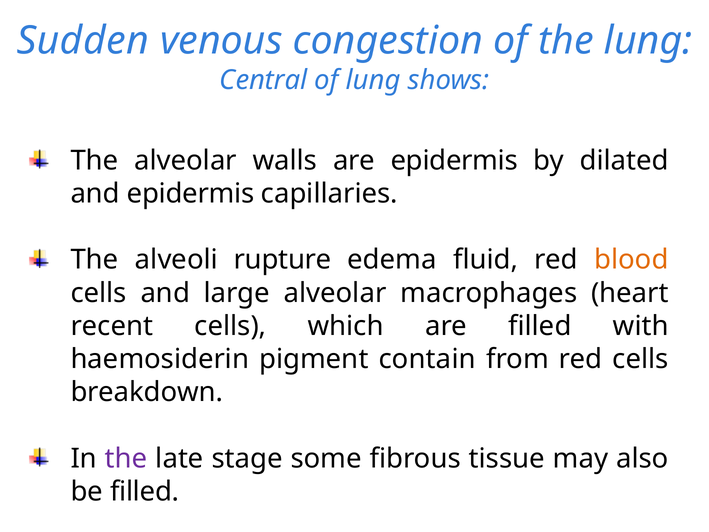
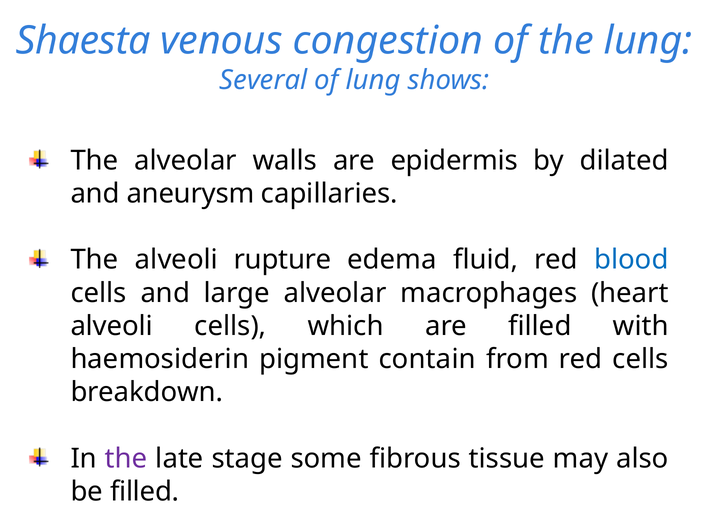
Sudden: Sudden -> Shaesta (83, 41)
Central: Central -> Several (263, 80)
and epidermis: epidermis -> aneurysm (191, 194)
blood colour: orange -> blue (631, 260)
recent: recent -> alveoli (112, 326)
